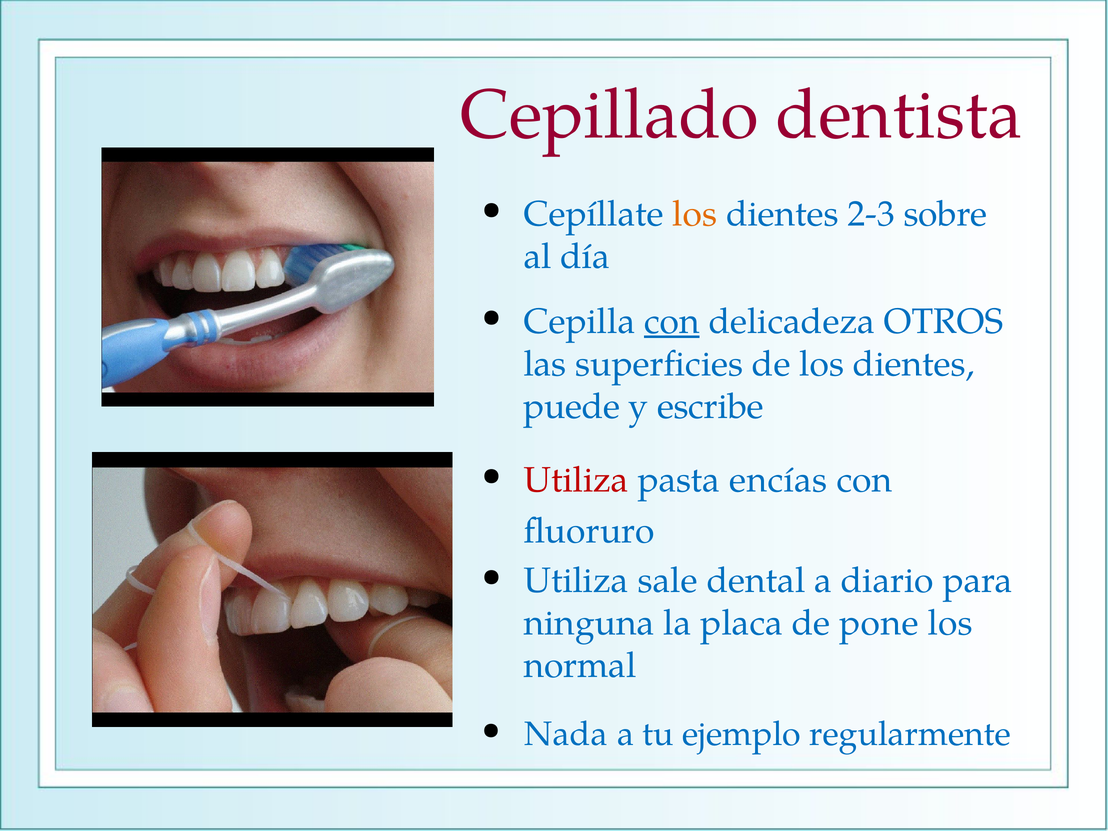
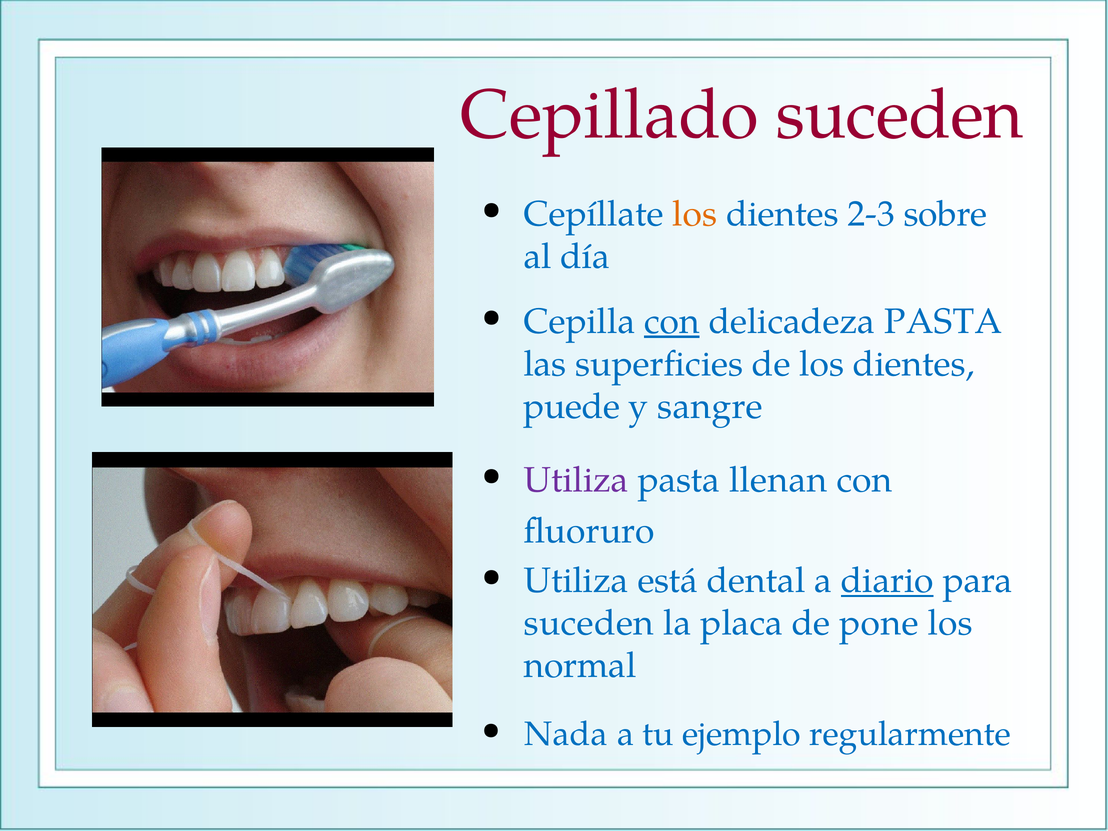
Cepillado dentista: dentista -> suceden (900, 115)
delicadeza OTROS: OTROS -> PASTA (943, 322)
escribe: escribe -> sangre (710, 406)
Utiliza colour: red -> purple (576, 480)
encías: encías -> llenan (778, 480)
sale: sale -> está (668, 581)
diario underline: none -> present (887, 581)
ninguna: ninguna -> suceden (589, 623)
